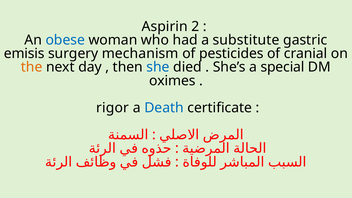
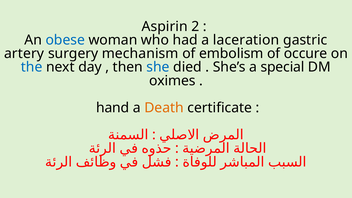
substitute: substitute -> laceration (246, 40)
emisis: emisis -> artery (24, 54)
pesticides: pesticides -> embolism (231, 54)
cranial: cranial -> occure (306, 54)
the colour: orange -> blue (32, 67)
rigor: rigor -> hand (113, 108)
Death colour: blue -> orange (164, 108)
